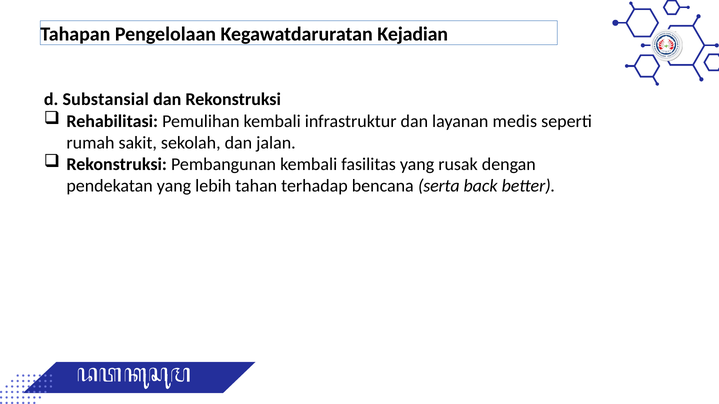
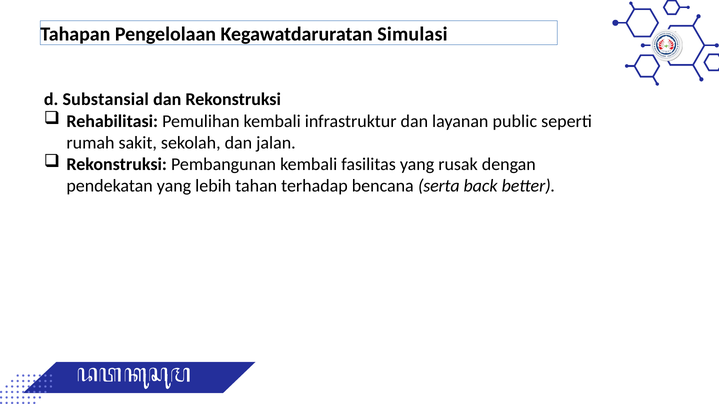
Kejadian: Kejadian -> Simulasi (412, 34)
medis: medis -> public (515, 121)
